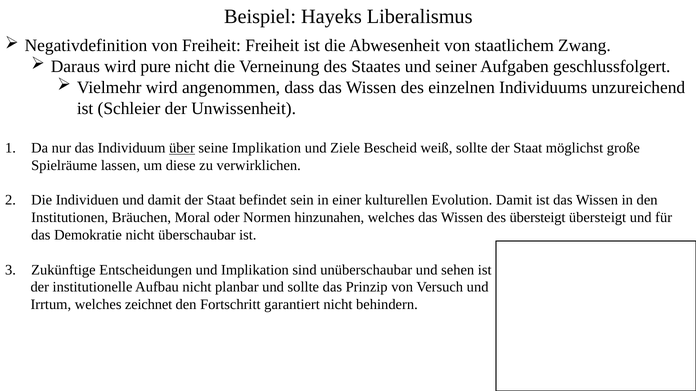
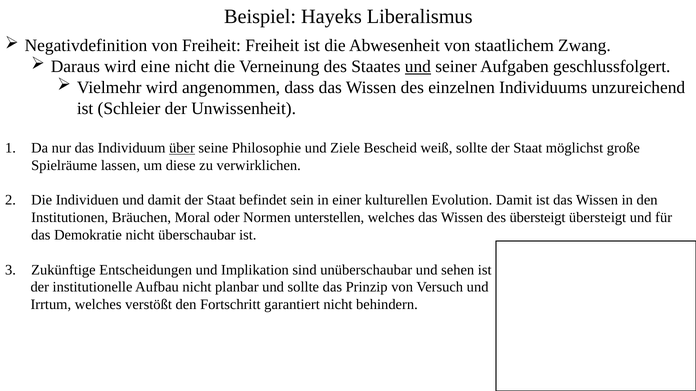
pure: pure -> eine (155, 67)
und underline: none -> present (418, 67)
seine Implikation: Implikation -> Philosophie (267, 148)
hinzunahen: hinzunahen -> unterstellen (329, 218)
zeichnet: zeichnet -> verstößt (149, 305)
